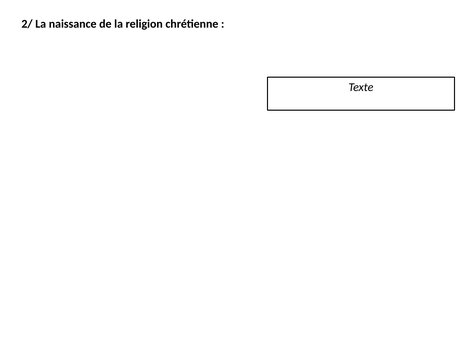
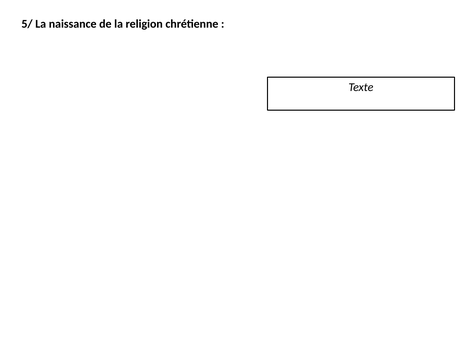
2/: 2/ -> 5/ (27, 24)
